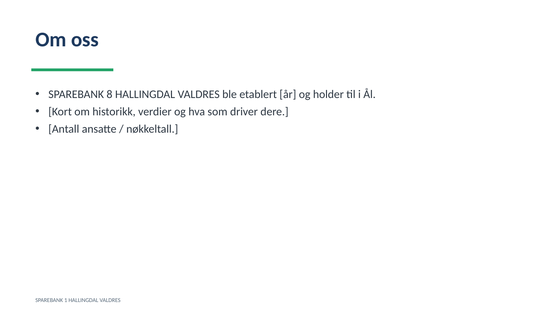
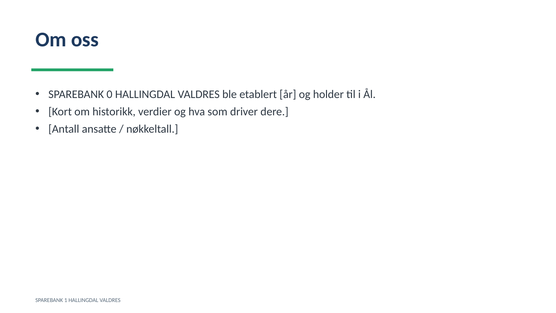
8: 8 -> 0 (109, 94)
